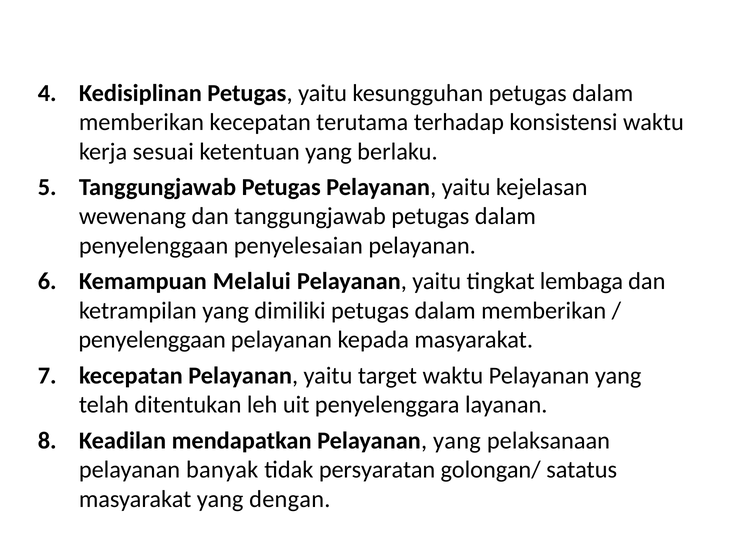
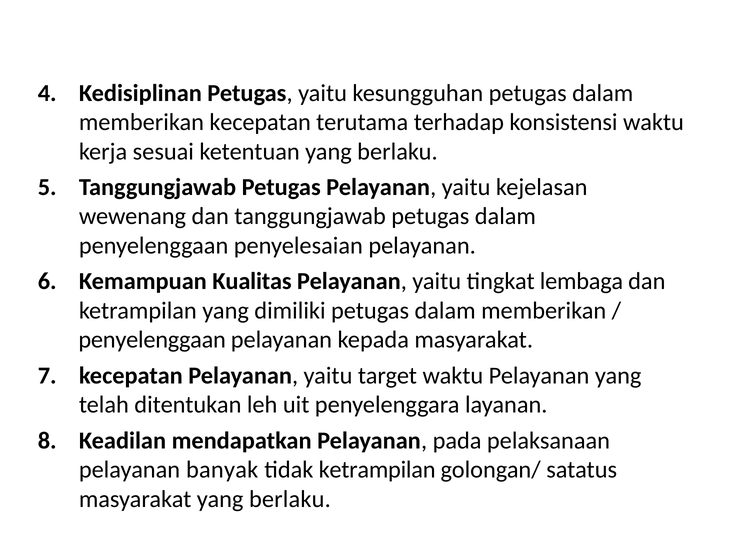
Melalui: Melalui -> Kualitas (252, 282)
mendapatkan Pelayanan yang: yang -> pada (457, 441)
tidak persyaratan: persyaratan -> ketrampilan (377, 470)
masyarakat yang dengan: dengan -> berlaku (290, 499)
